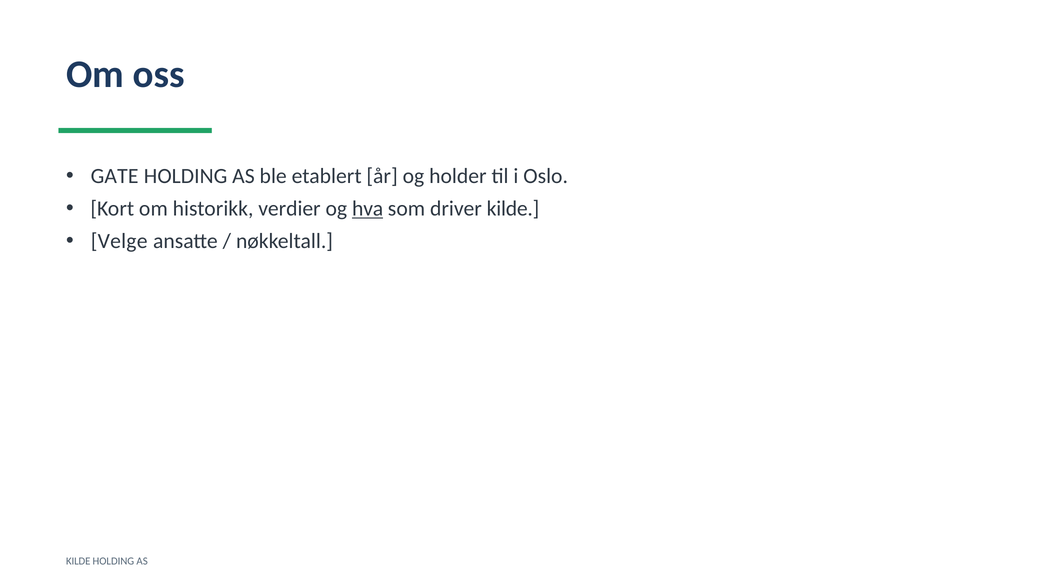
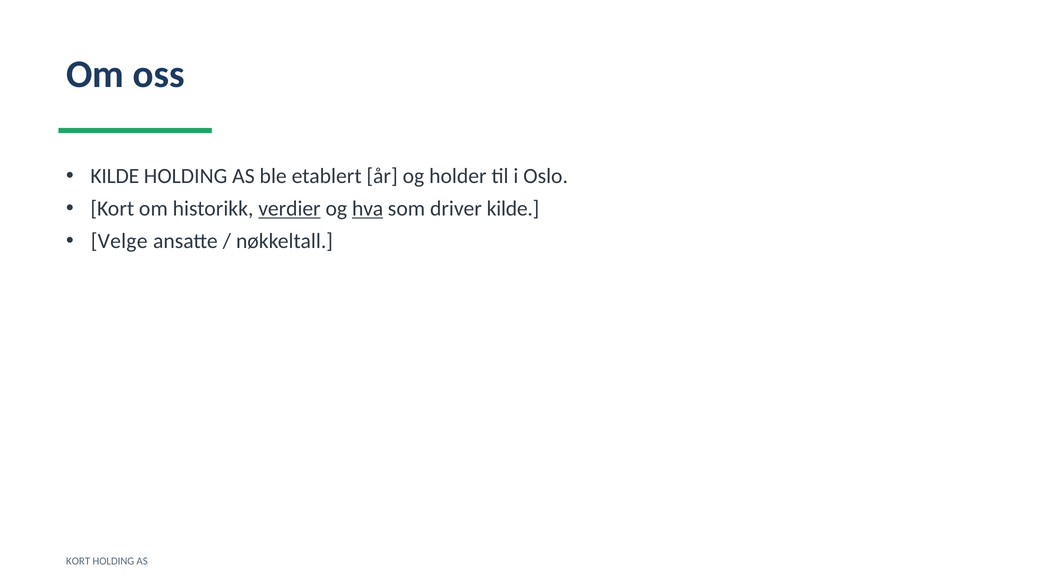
GATE: GATE -> KILDE (115, 176)
verdier underline: none -> present (289, 208)
KILDE: KILDE -> KORT (78, 561)
